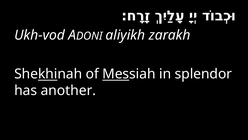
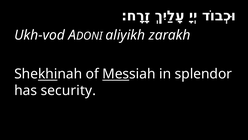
another: another -> security (68, 90)
